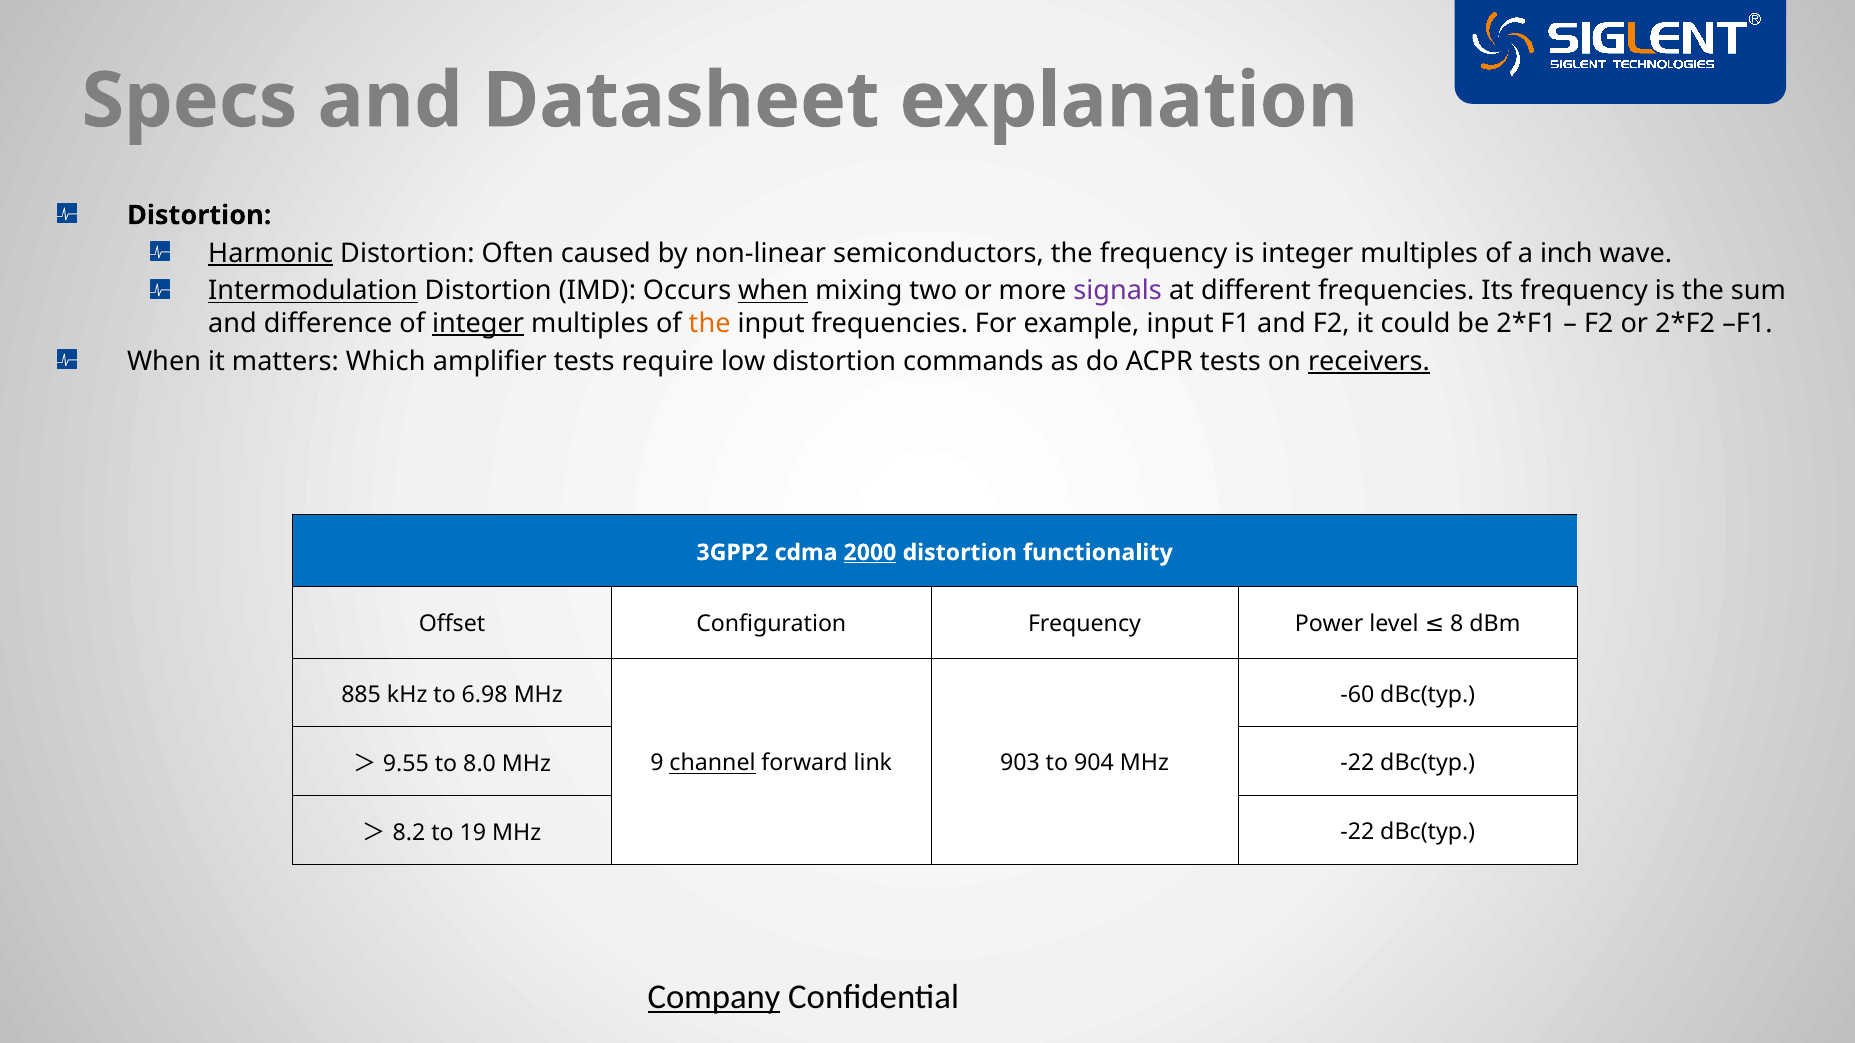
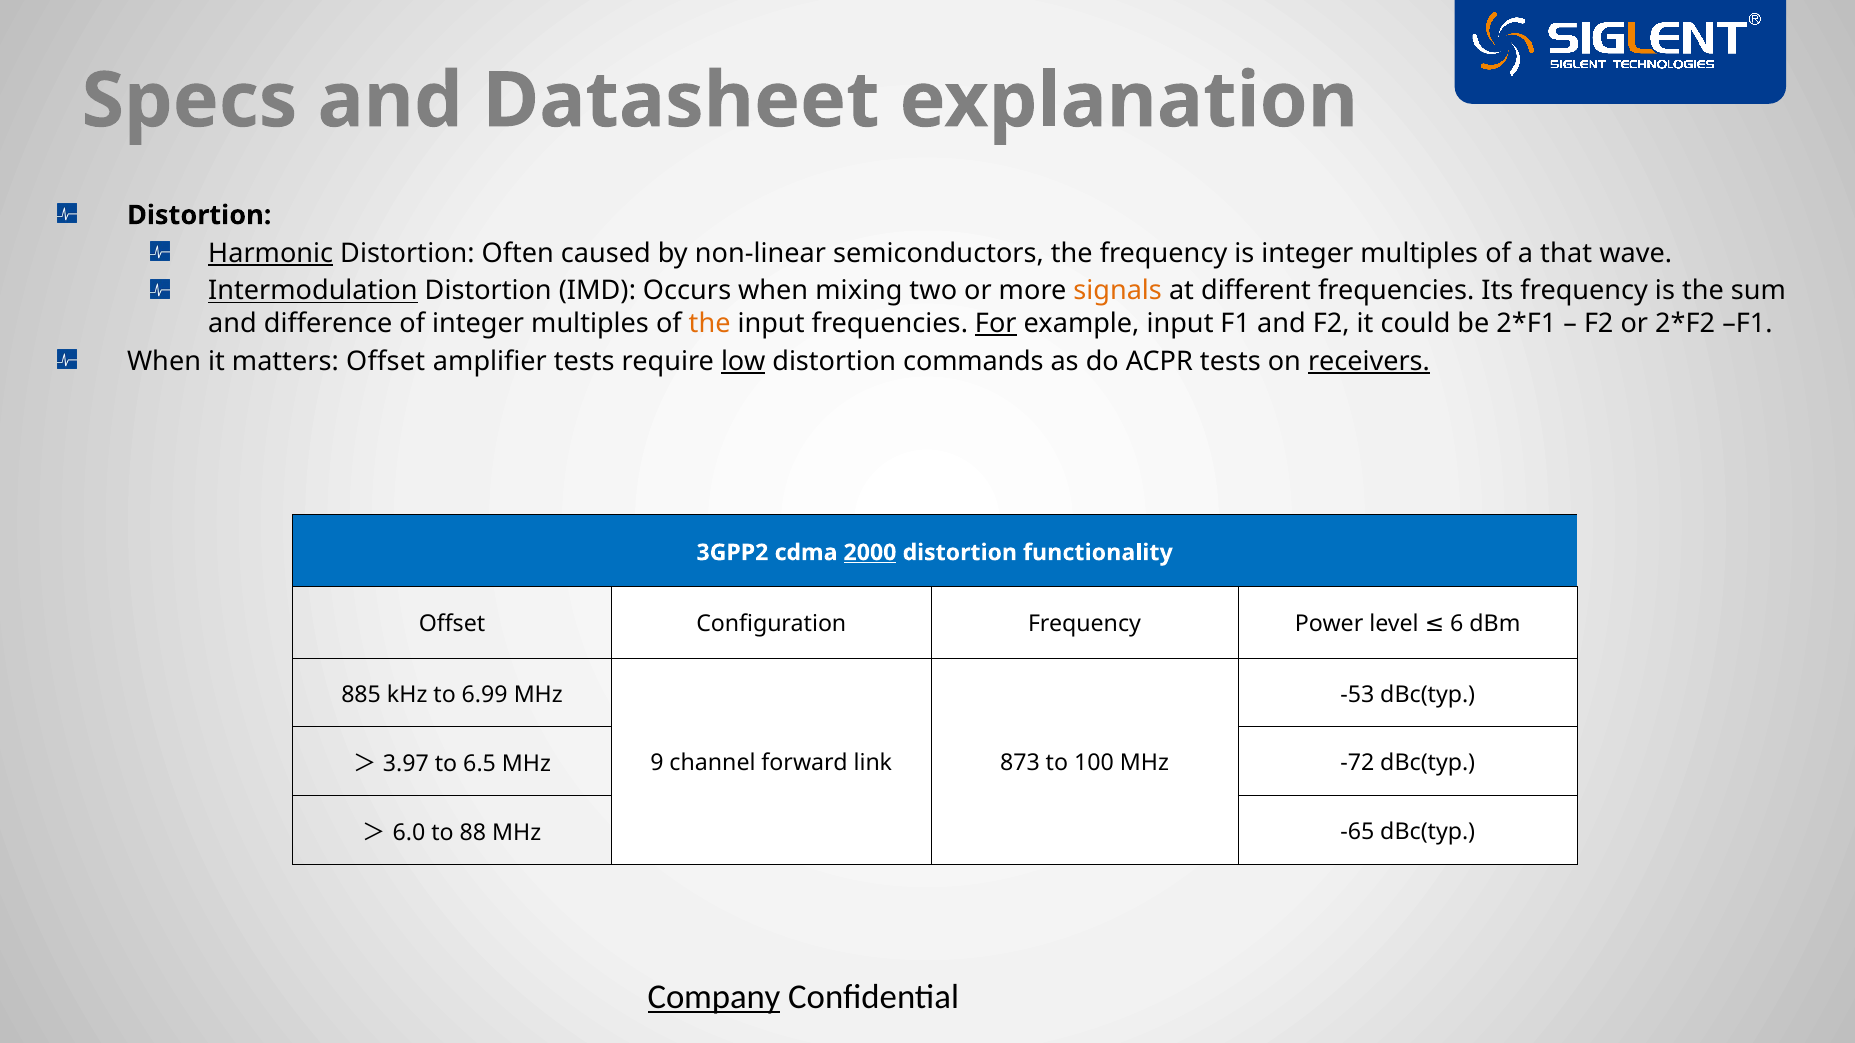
inch: inch -> that (1566, 253)
when underline: present -> none (773, 291)
signals colour: purple -> orange (1118, 291)
integer underline: present -> none (478, 324)
For underline: none -> present (996, 324)
matters Which: Which -> Offset (386, 362)
low underline: none -> present (743, 362)
8: 8 -> 6 (1457, 625)
6.98: 6.98 -> 6.99 (485, 695)
-60: -60 -> -53 (1357, 695)
9.55: 9.55 -> 3.97 (406, 765)
8.0: 8.0 -> 6.5 (480, 765)
-22: -22 -> -72 (1357, 764)
channel underline: present -> none (713, 764)
903: 903 -> 873 (1020, 764)
904: 904 -> 100 (1094, 764)
8.2: 8.2 -> 6.0 (409, 833)
19: 19 -> 88 (473, 833)
-22: -22 -> -65 (1357, 832)
